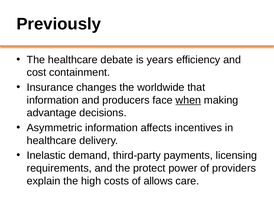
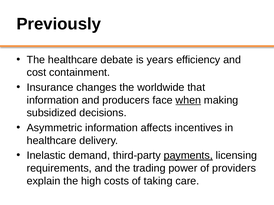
advantage: advantage -> subsidized (52, 113)
payments underline: none -> present (188, 156)
protect: protect -> trading (149, 169)
allows: allows -> taking (158, 181)
